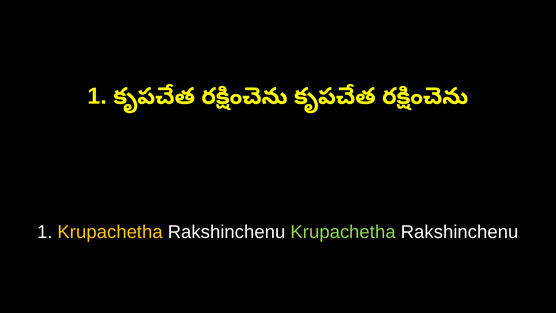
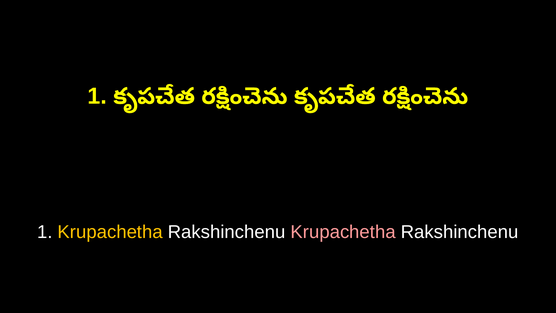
Krupachetha colour: light green -> pink (343, 232)
